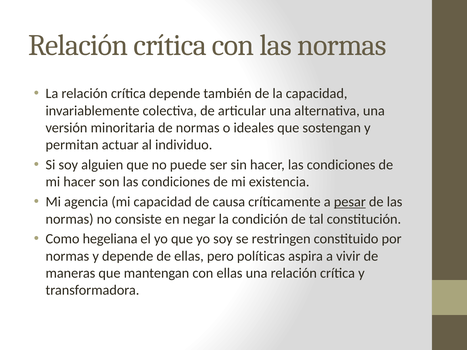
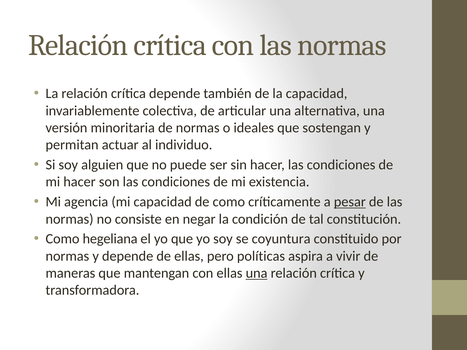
de causa: causa -> como (229, 202)
restringen: restringen -> coyuntura (281, 239)
una underline: none -> present (257, 273)
